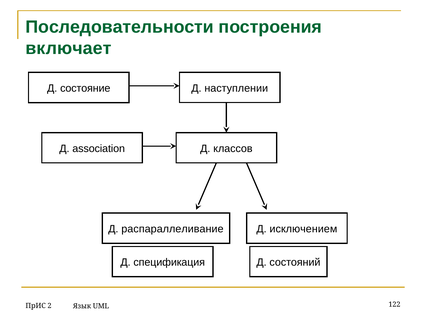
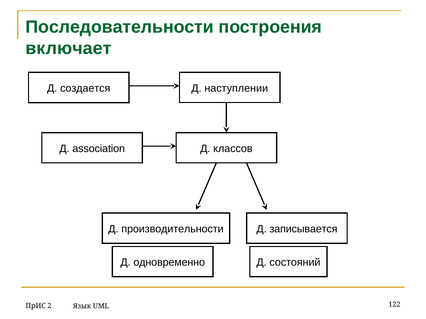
состояние: состояние -> создается (85, 88)
распараллеливание: распараллеливание -> производительности (173, 229)
исключением: исключением -> записывается (303, 229)
спецификация: спецификация -> одновременно (169, 263)
